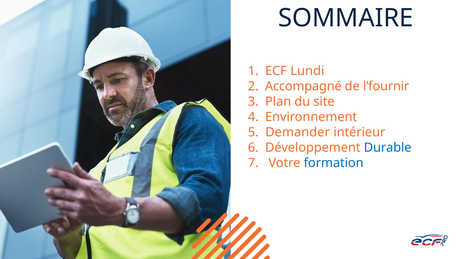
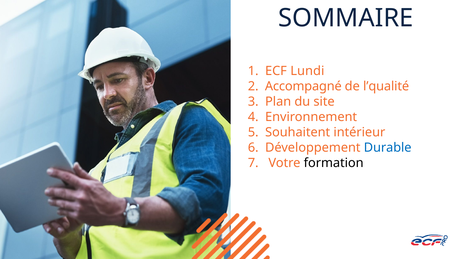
l’fournir: l’fournir -> l’qualité (386, 86)
Demander: Demander -> Souhaitent (298, 132)
formation colour: blue -> black (334, 163)
